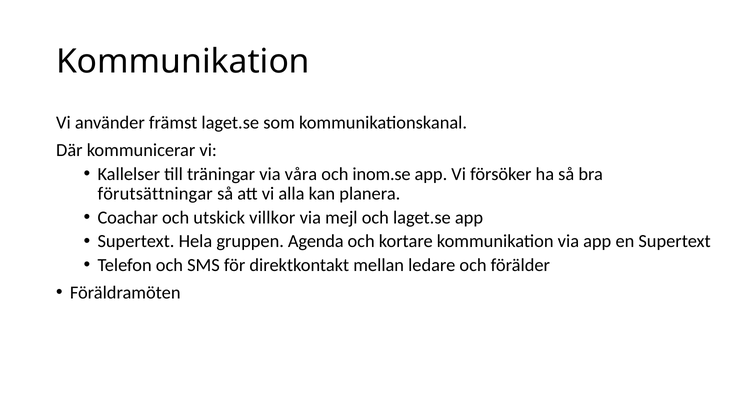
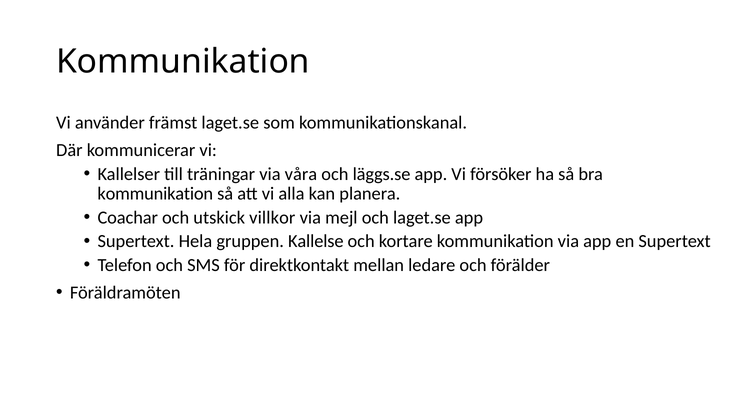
inom.se: inom.se -> läggs.se (382, 174)
förutsättningar: förutsättningar -> kommunikation (155, 194)
Agenda: Agenda -> Kallelse (316, 241)
